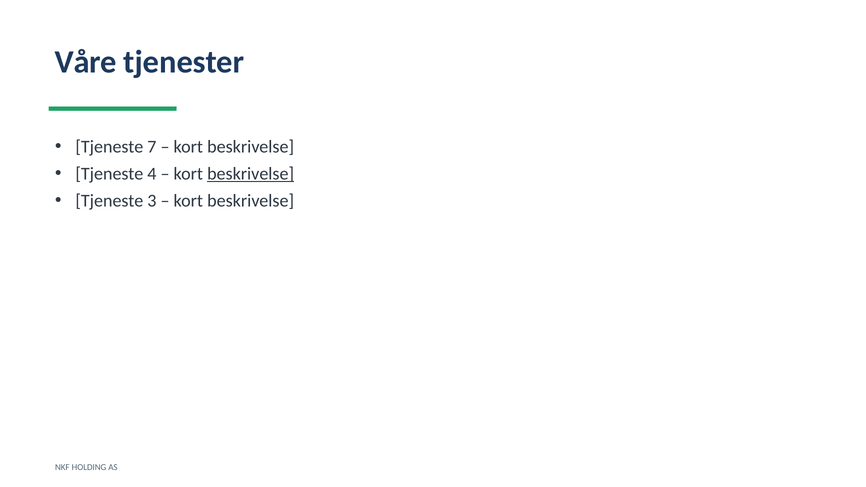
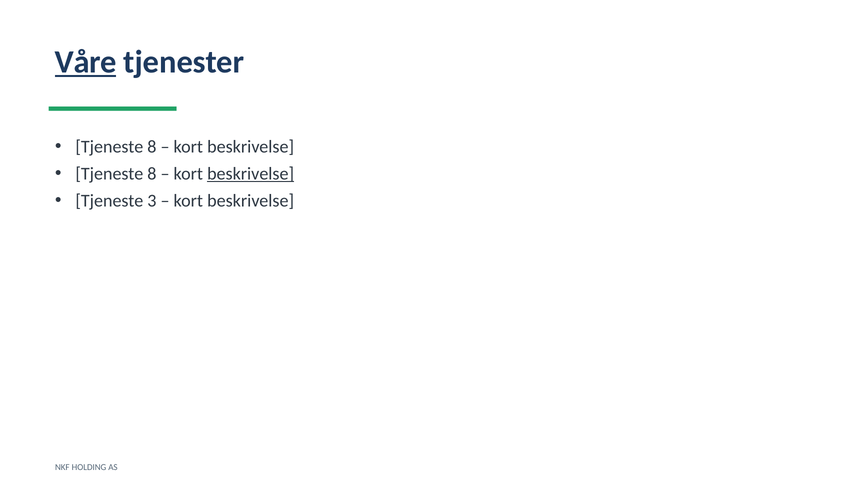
Våre underline: none -> present (86, 62)
7: 7 -> 8 (152, 147)
4: 4 -> 8 (152, 174)
